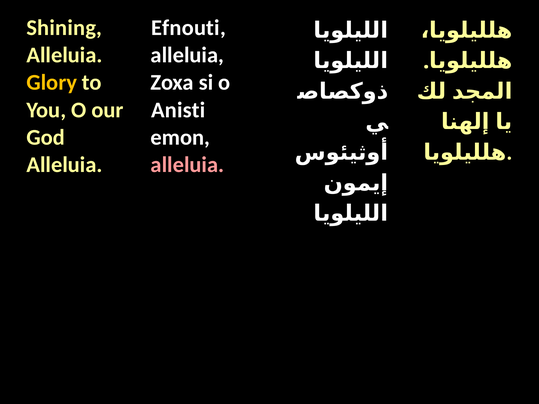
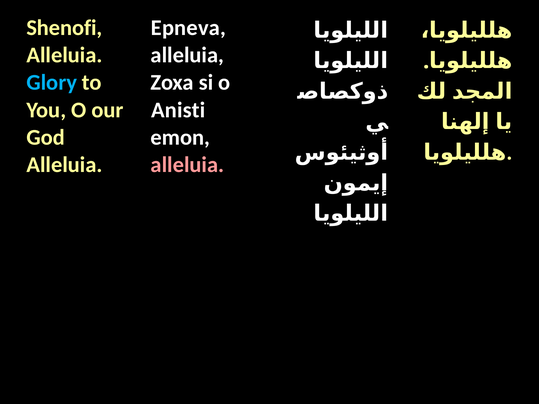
Shining: Shining -> Shenofi (64, 28)
Efnouti: Efnouti -> Epneva (188, 28)
Glory colour: yellow -> light blue (52, 83)
